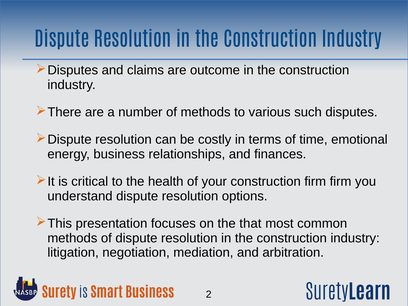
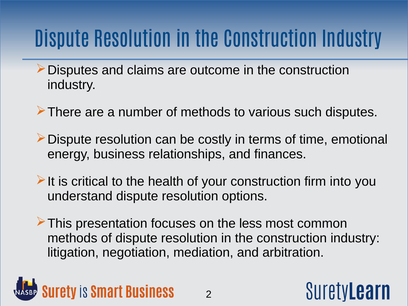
firm firm: firm -> into (340, 181)
that: that -> less (251, 223)
